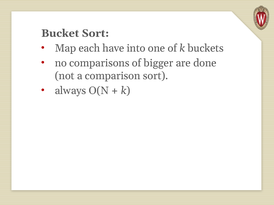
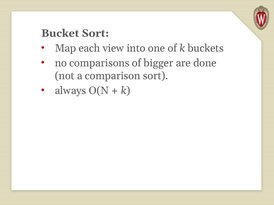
have: have -> view (113, 48)
